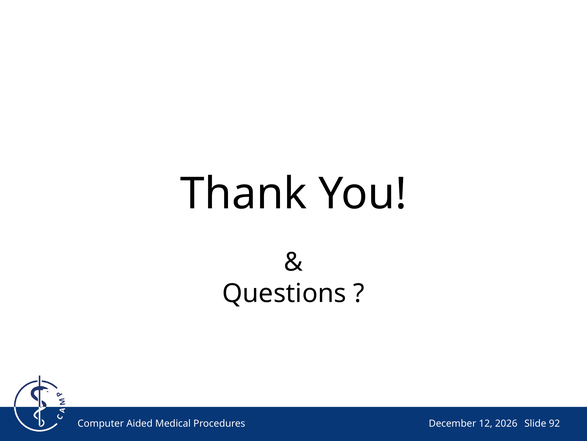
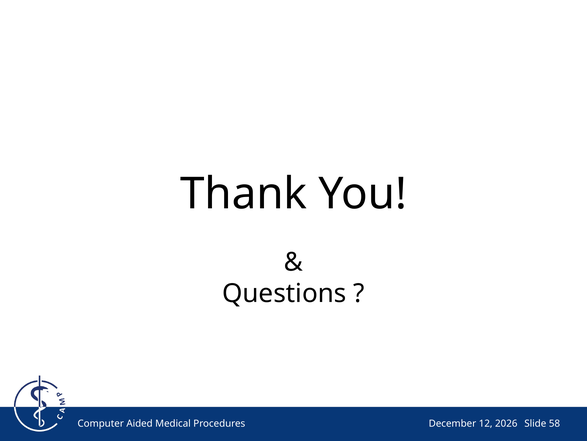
92: 92 -> 58 (554, 423)
